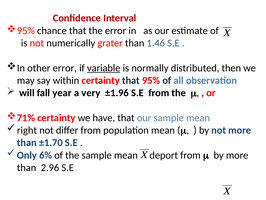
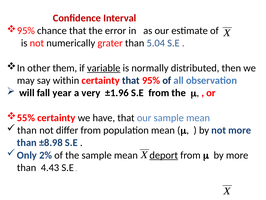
1.46: 1.46 -> 5.04 (156, 43)
other error: error -> them (65, 68)
71%: 71% -> 55% (26, 118)
right: right -> than (27, 130)
±1.70: ±1.70 -> ±8.98 (51, 142)
6%: 6% -> 2% (46, 155)
deport underline: none -> present (164, 155)
2.96: 2.96 -> 4.43 (50, 167)
